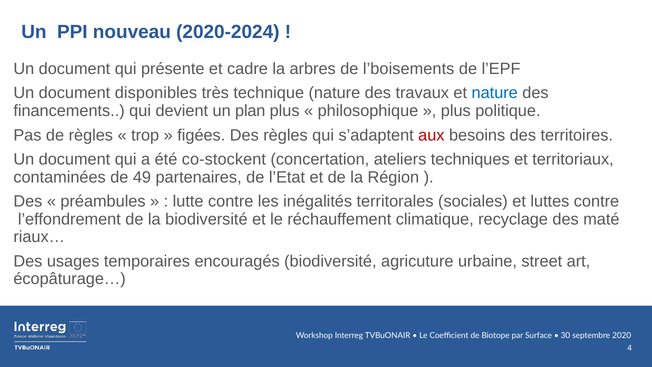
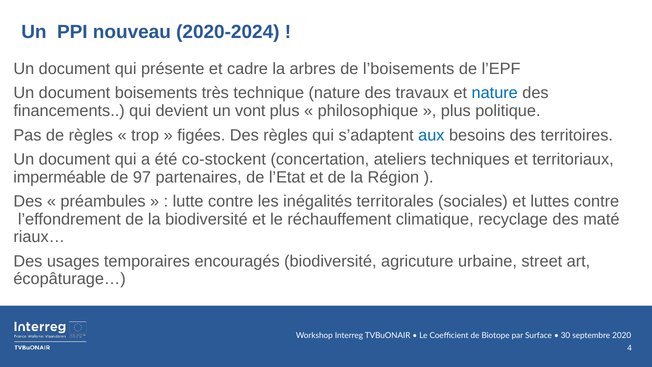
disponibles: disponibles -> boisements (156, 93)
plan: plan -> vont (250, 111)
aux colour: red -> blue (431, 135)
contaminées: contaminées -> imperméable (60, 177)
49: 49 -> 97 (142, 177)
